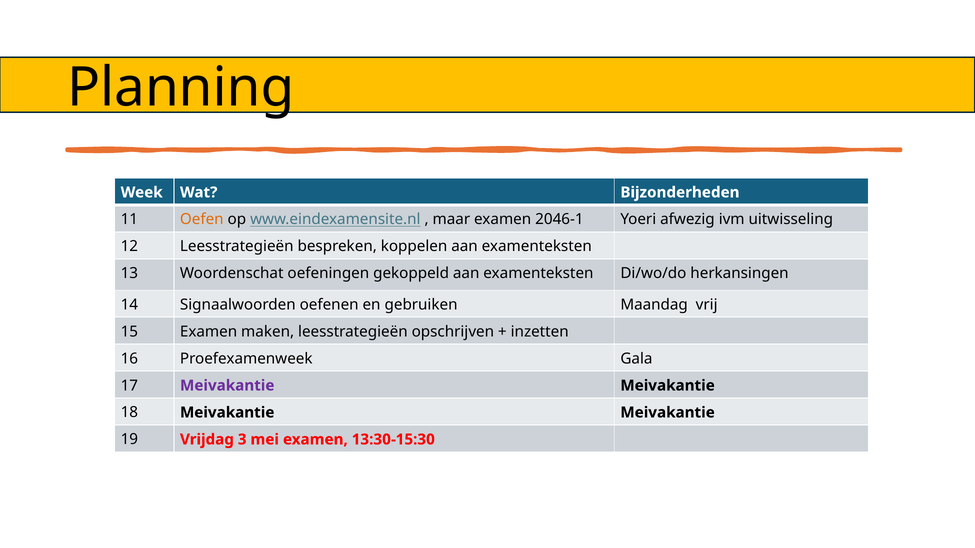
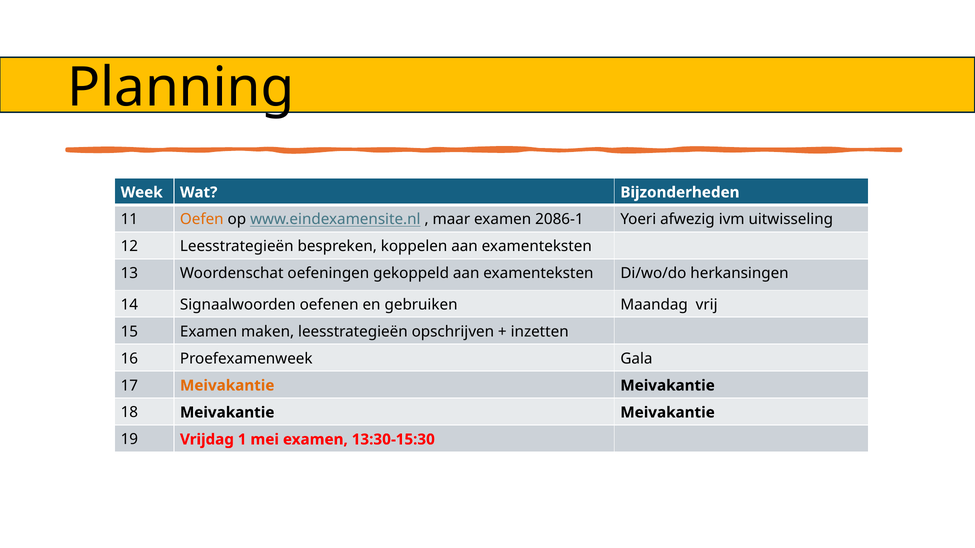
2046-1: 2046-1 -> 2086-1 (559, 220)
Meivakantie colour: purple -> orange (227, 386)
3: 3 -> 1 (242, 440)
